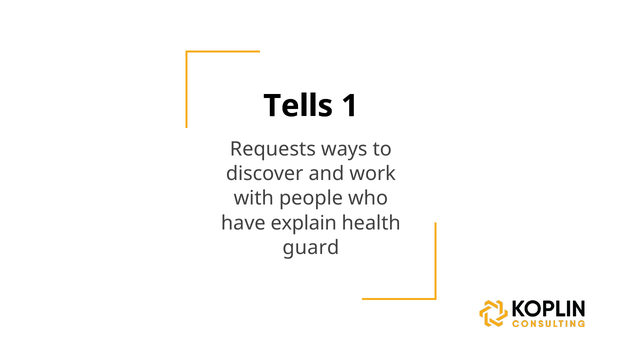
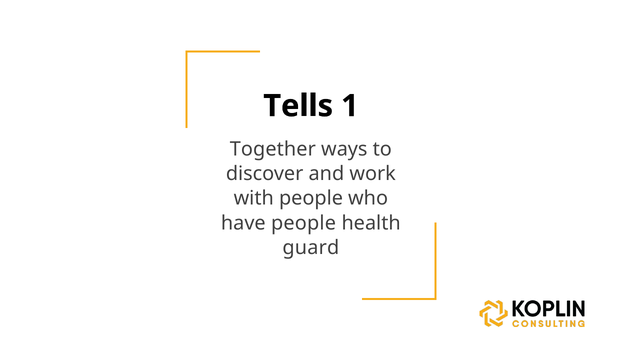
Requests: Requests -> Together (273, 149)
have explain: explain -> people (303, 223)
